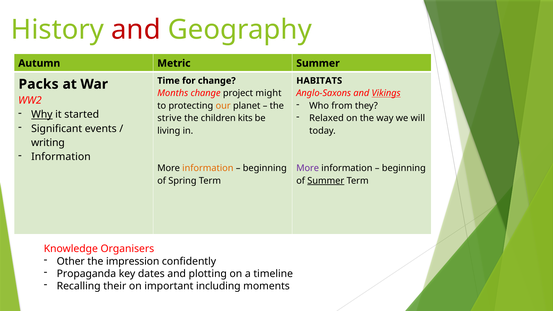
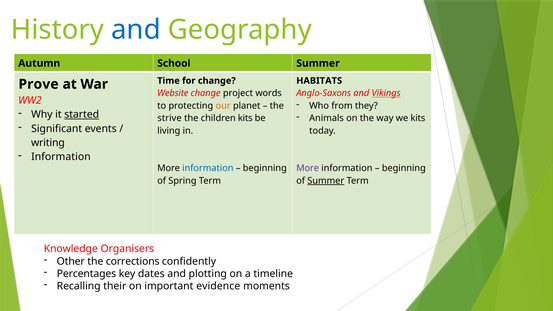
and colour: red -> blue (136, 30)
Metric: Metric -> School (174, 63)
Packs: Packs -> Prove (39, 84)
Months: Months -> Website (173, 93)
might: might -> words (269, 93)
Why underline: present -> none (42, 115)
started underline: none -> present (82, 115)
Relaxed: Relaxed -> Animals (327, 118)
we will: will -> kits (418, 118)
information colour: orange -> blue (208, 168)
impression: impression -> corrections (133, 261)
Propaganda: Propaganda -> Percentages (86, 274)
including: including -> evidence (218, 286)
